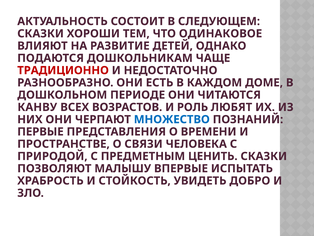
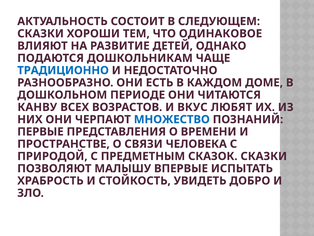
ТРАДИЦИОННО colour: red -> blue (63, 70)
РОЛЬ: РОЛЬ -> ВКУС (192, 107)
ЦЕНИТЬ: ЦЕНИТЬ -> СКАЗОК (213, 156)
